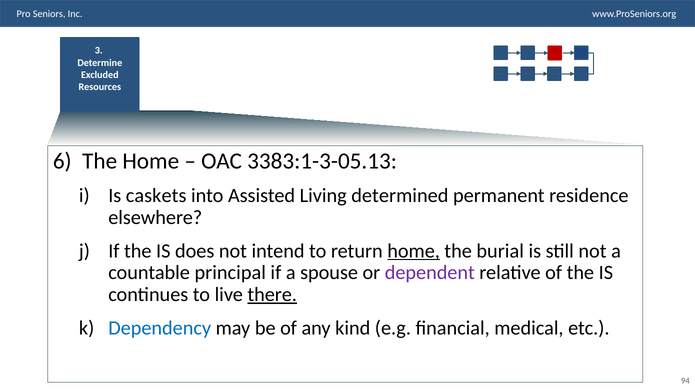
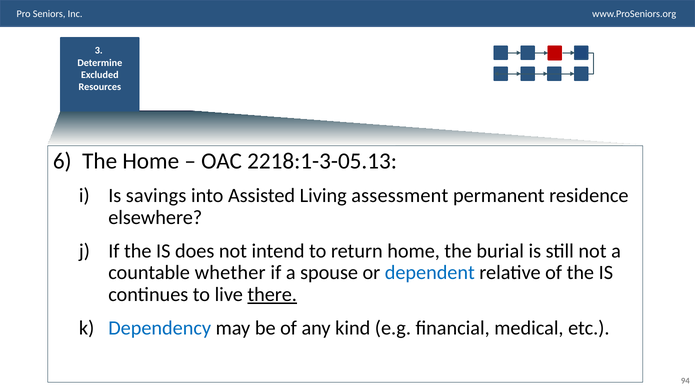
3383:1-3-05.13: 3383:1-3-05.13 -> 2218:1-3-05.13 (322, 161)
caskets: caskets -> savings (156, 196)
determined: determined -> assessment (400, 196)
home underline: present -> none (414, 251)
principal: principal -> whether (230, 273)
dependent colour: purple -> blue (430, 273)
